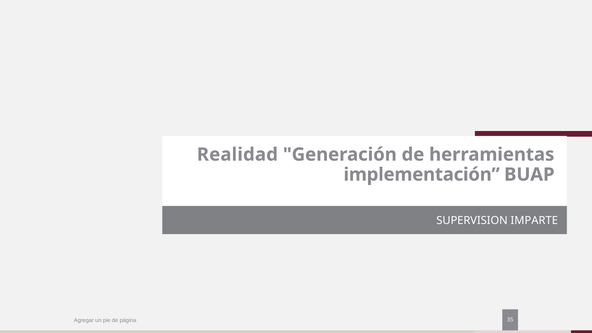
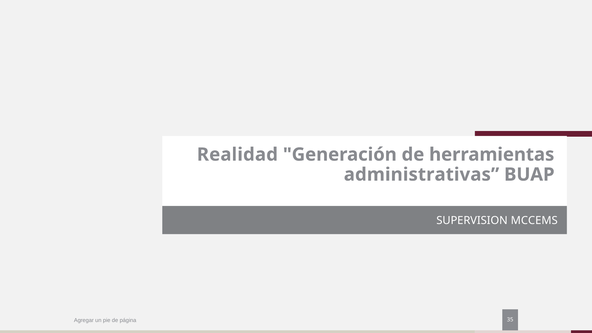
implementación: implementación -> administrativas (422, 175)
IMPARTE: IMPARTE -> MCCEMS (534, 221)
